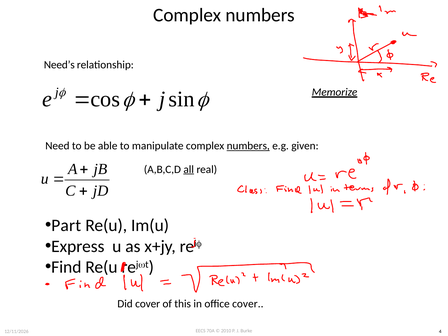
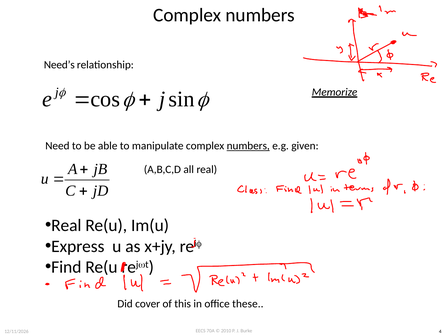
all underline: present -> none (189, 169)
Part: Part -> Real (66, 225)
office cover: cover -> these (248, 304)
